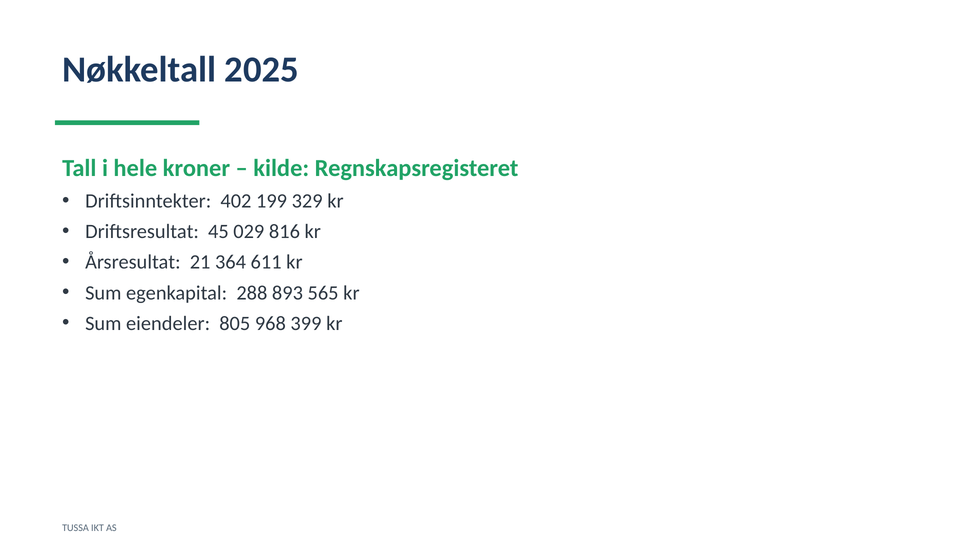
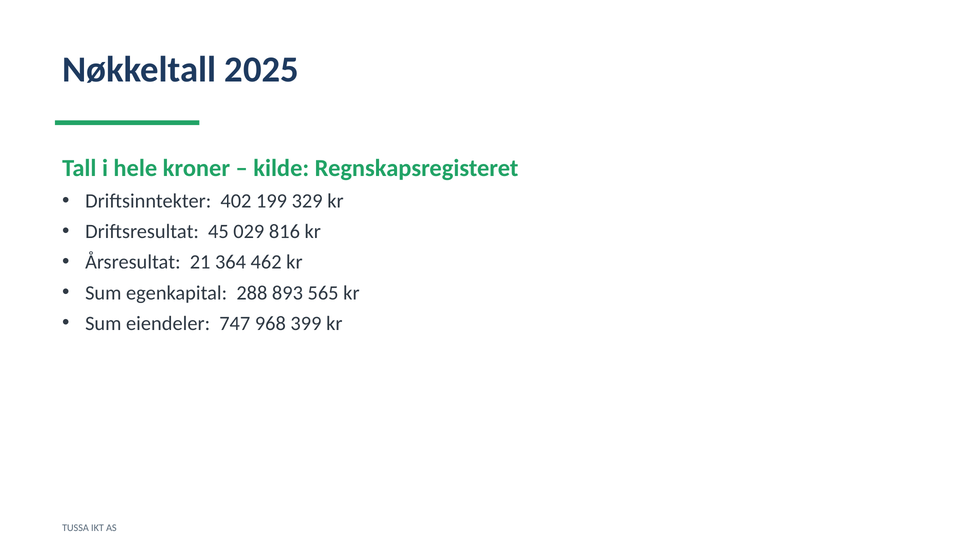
611: 611 -> 462 (266, 262)
805: 805 -> 747 (235, 323)
